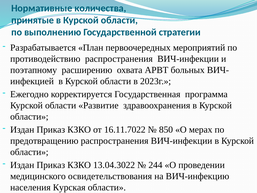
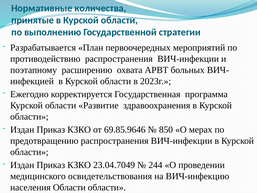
16.11.7022: 16.11.7022 -> 69.85.9646 (125, 129)
13.04.3022: 13.04.3022 -> 23.04.7049 (114, 165)
населения Курская: Курская -> Области (69, 187)
